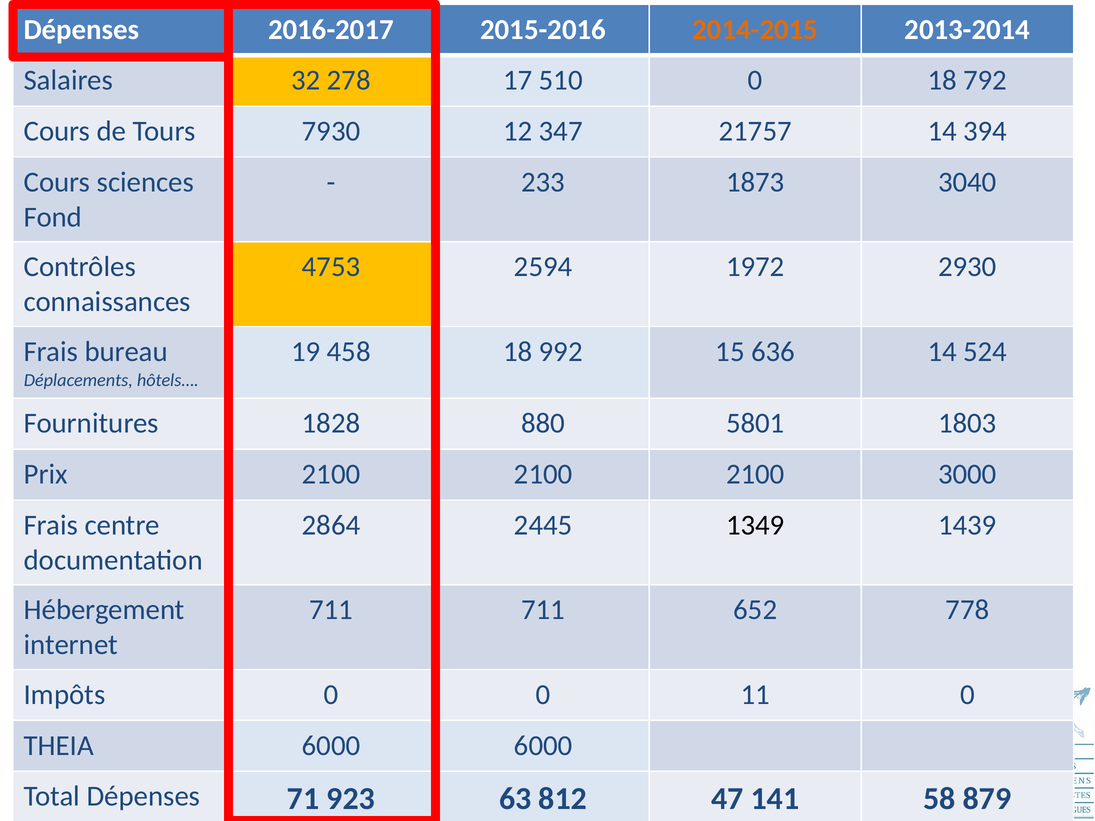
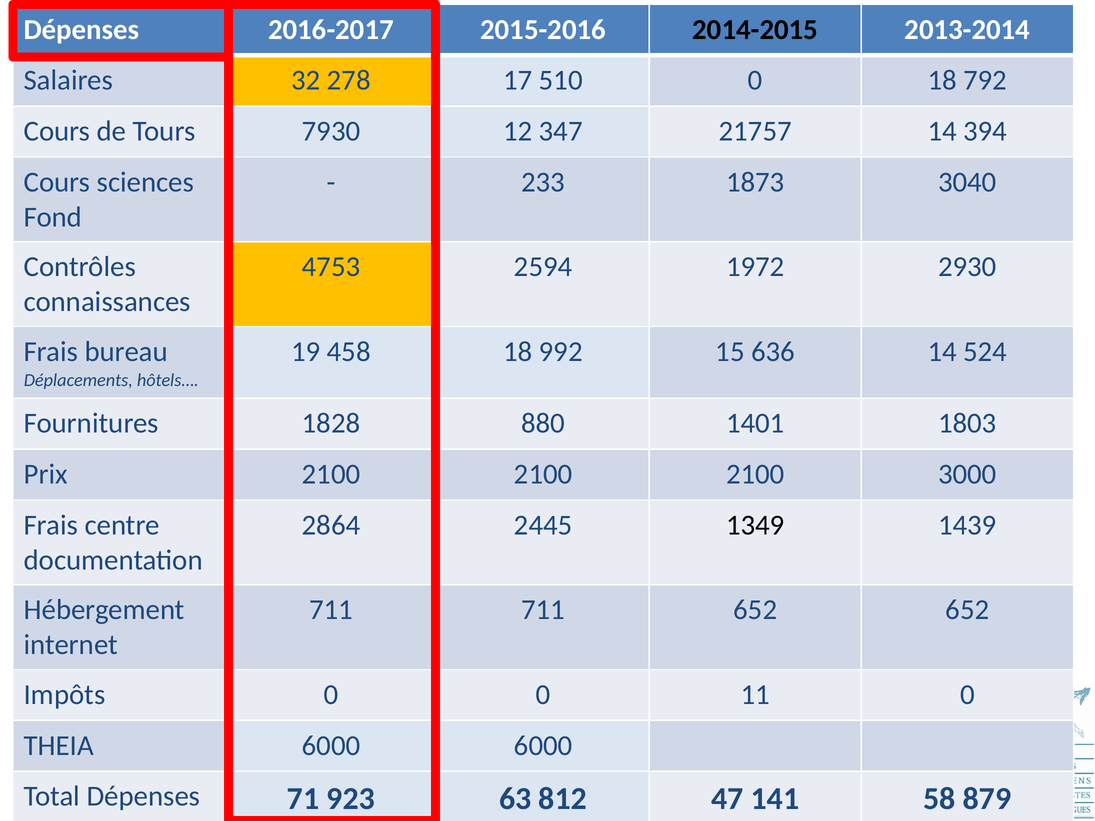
2014-2015 colour: orange -> black (755, 29)
5801: 5801 -> 1401 (755, 424)
652 778: 778 -> 652 (967, 610)
